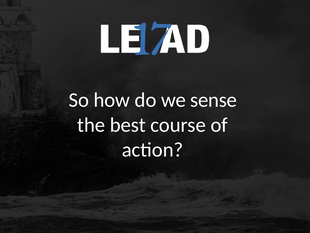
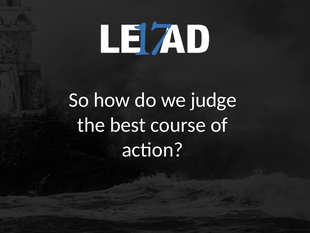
sense: sense -> judge (214, 100)
